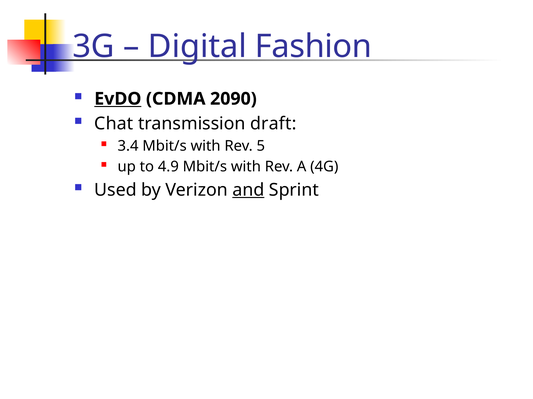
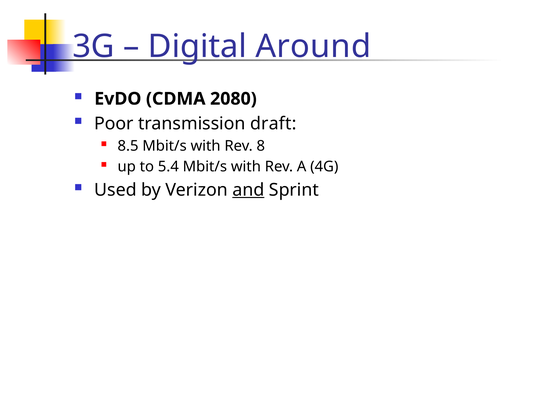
Fashion: Fashion -> Around (313, 47)
EvDO underline: present -> none (118, 99)
2090: 2090 -> 2080 (233, 99)
Chat: Chat -> Poor (114, 124)
3.4: 3.4 -> 8.5 (128, 146)
5: 5 -> 8 (261, 146)
4.9: 4.9 -> 5.4 (168, 167)
